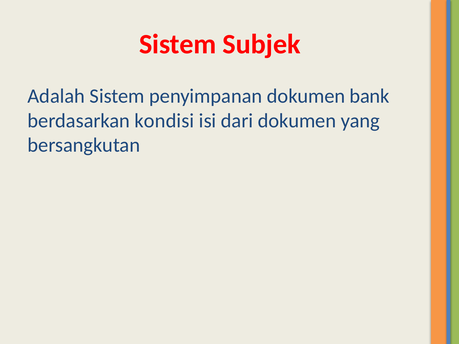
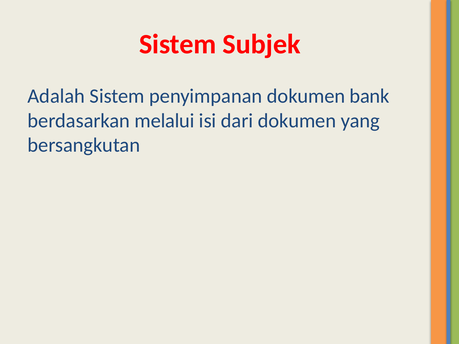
kondisi: kondisi -> melalui (165, 121)
